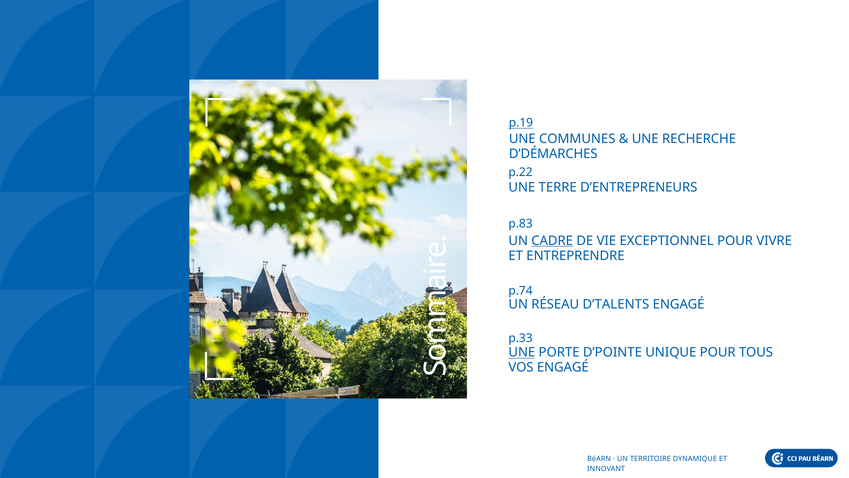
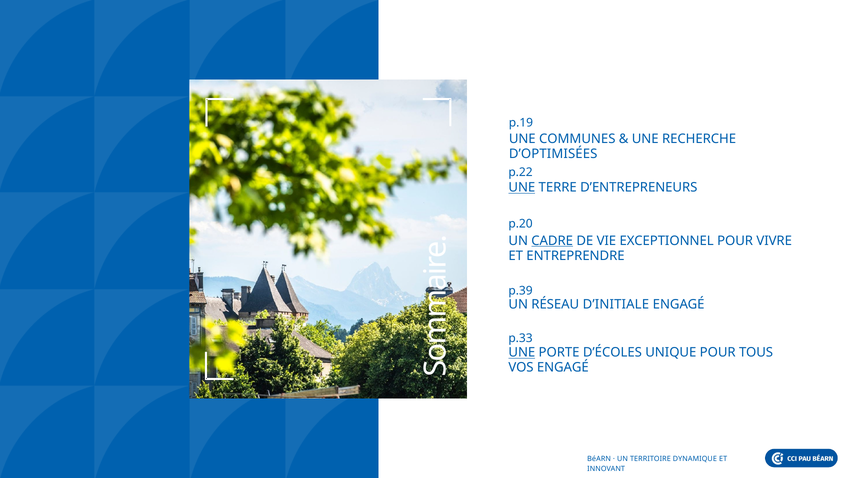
p.19 underline: present -> none (521, 123)
D’DÉMARCHES: D’DÉMARCHES -> D’OPTIMISÉES (553, 154)
UNE underline: none -> present (522, 187)
p.83: p.83 -> p.20 (521, 224)
p.74: p.74 -> p.39 (521, 290)
D’TALENTS: D’TALENTS -> D’INITIALE (616, 304)
D’POINTE: D’POINTE -> D’ÉCOLES (612, 352)
